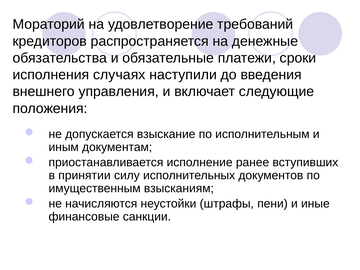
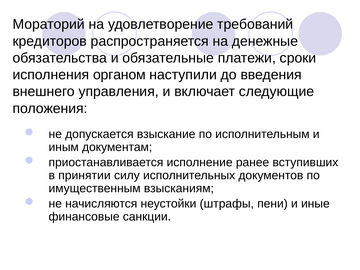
случаях: случаях -> органом (119, 75)
